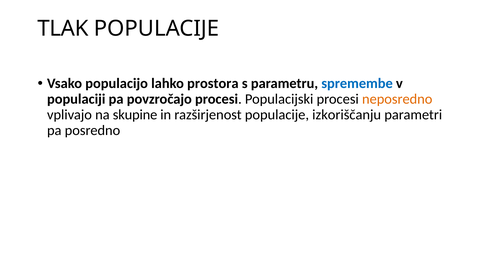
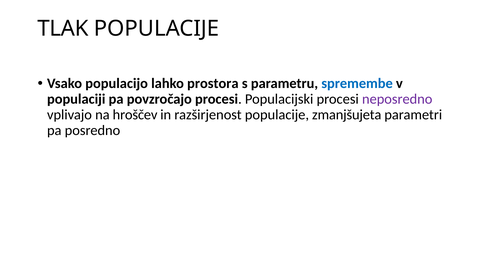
neposredno colour: orange -> purple (397, 99)
skupine: skupine -> hroščev (135, 115)
izkoriščanju: izkoriščanju -> zmanjšujeta (347, 115)
